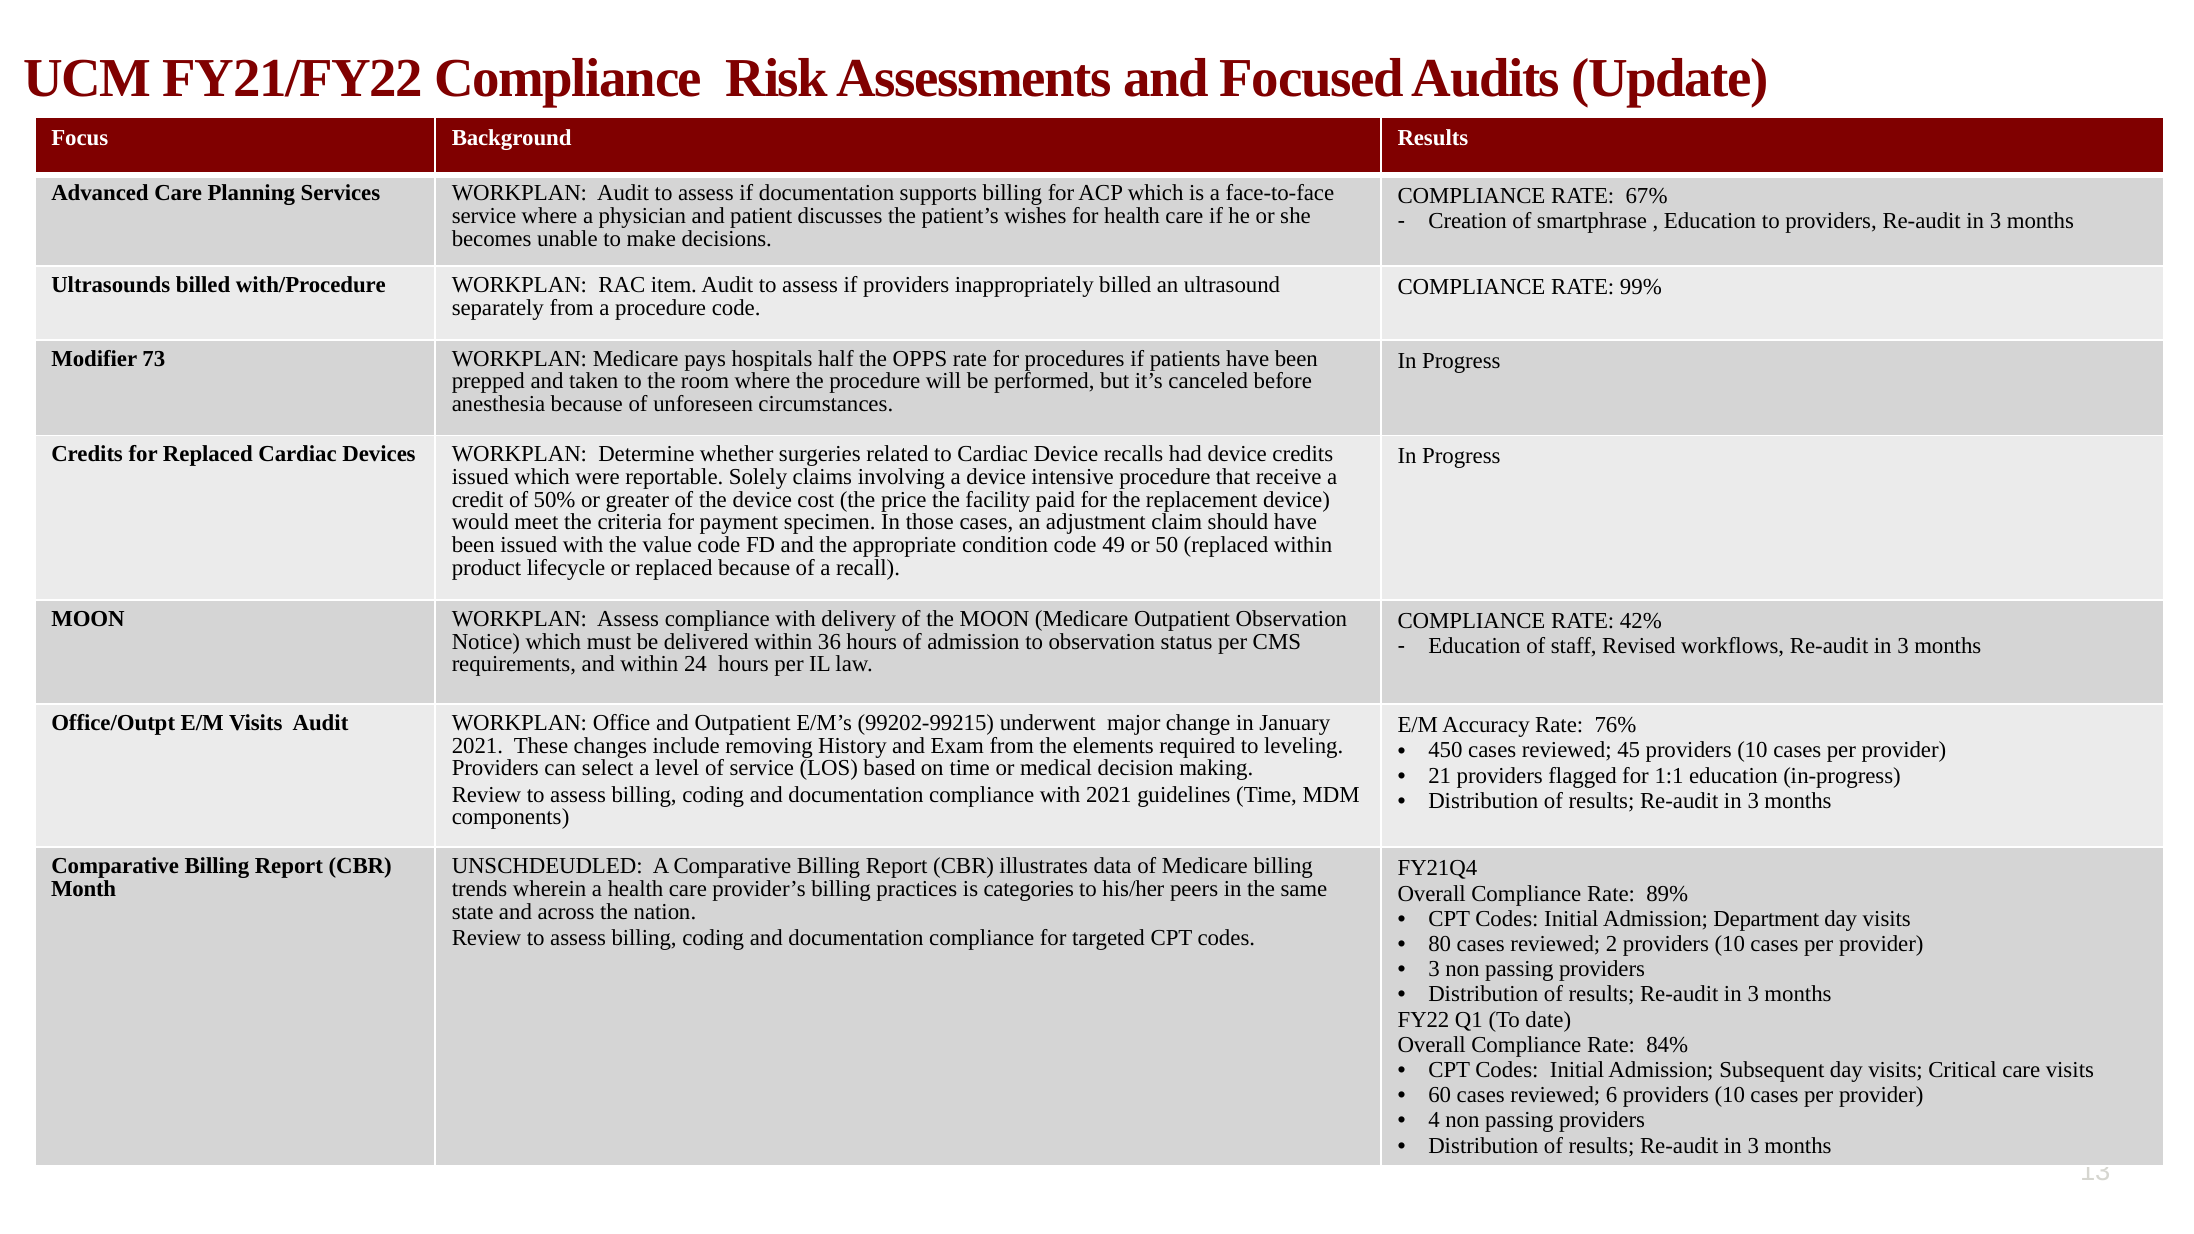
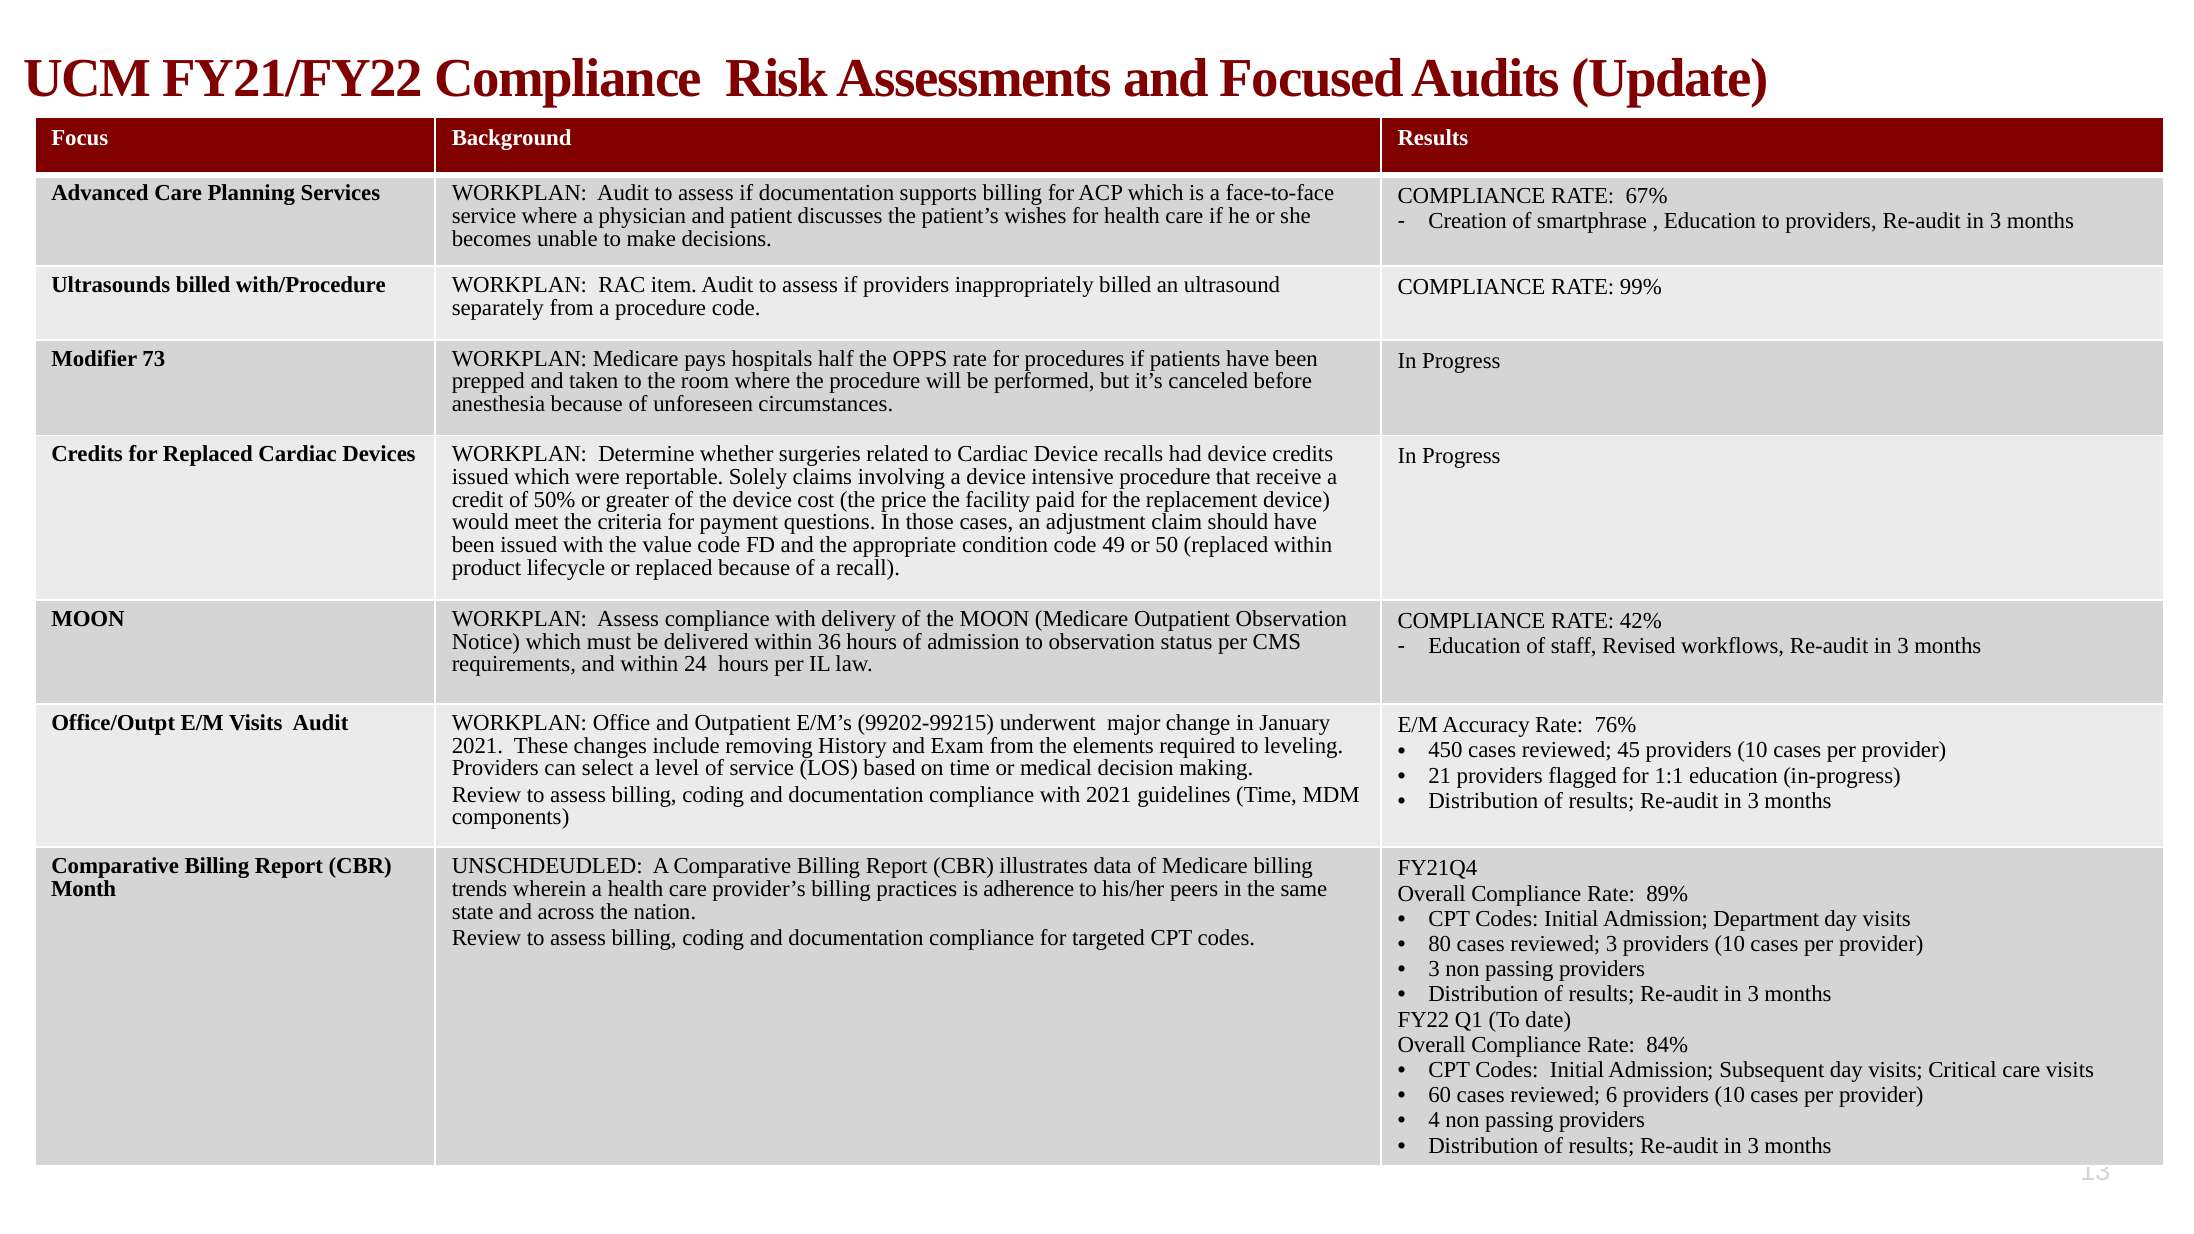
specimen: specimen -> questions (830, 522)
categories: categories -> adherence (1029, 889)
reviewed 2: 2 -> 3 (1612, 944)
